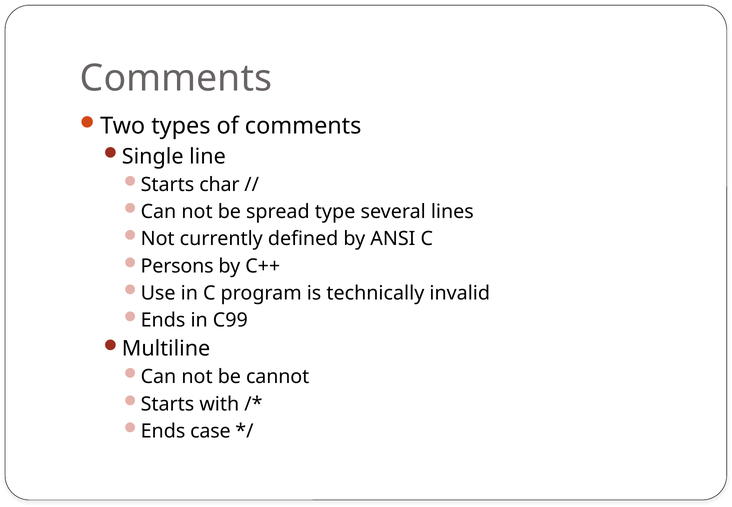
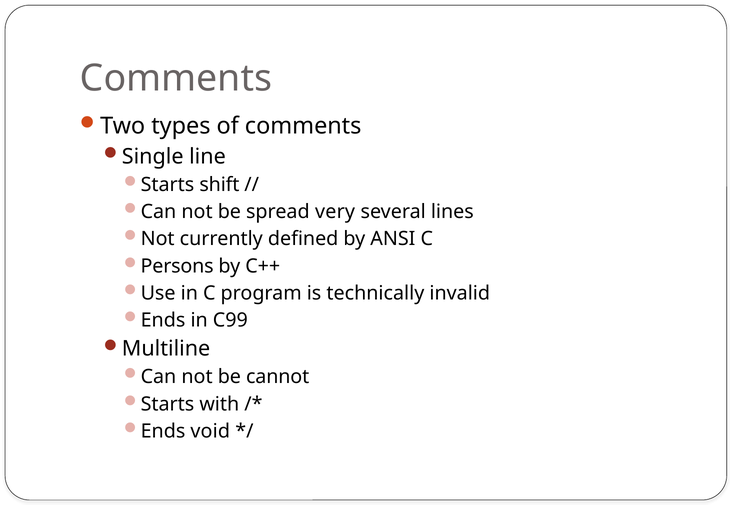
char: char -> shift (219, 185)
type: type -> very (335, 212)
case: case -> void (210, 431)
